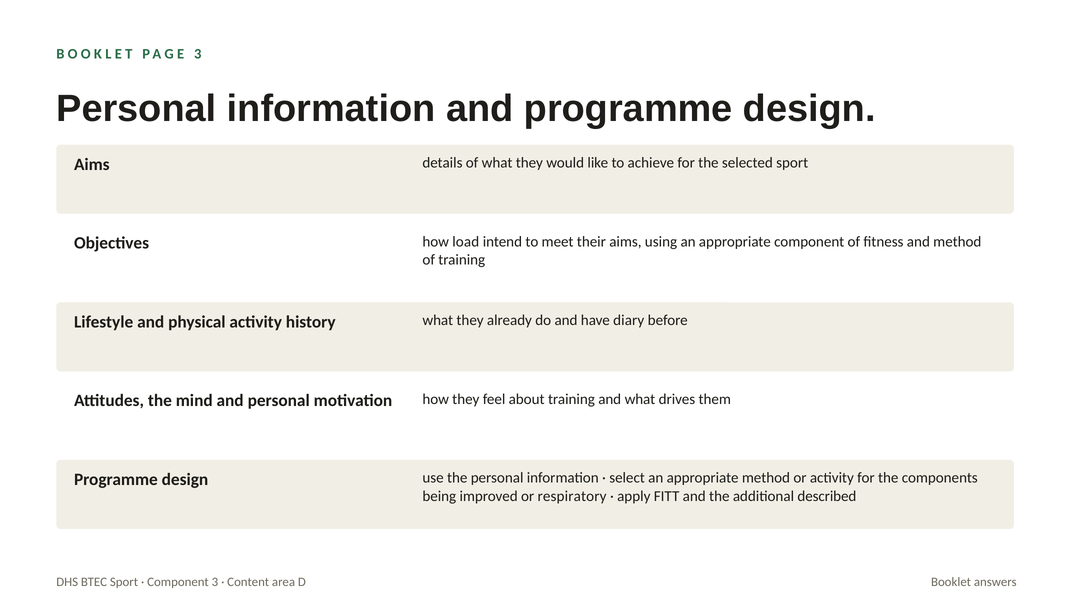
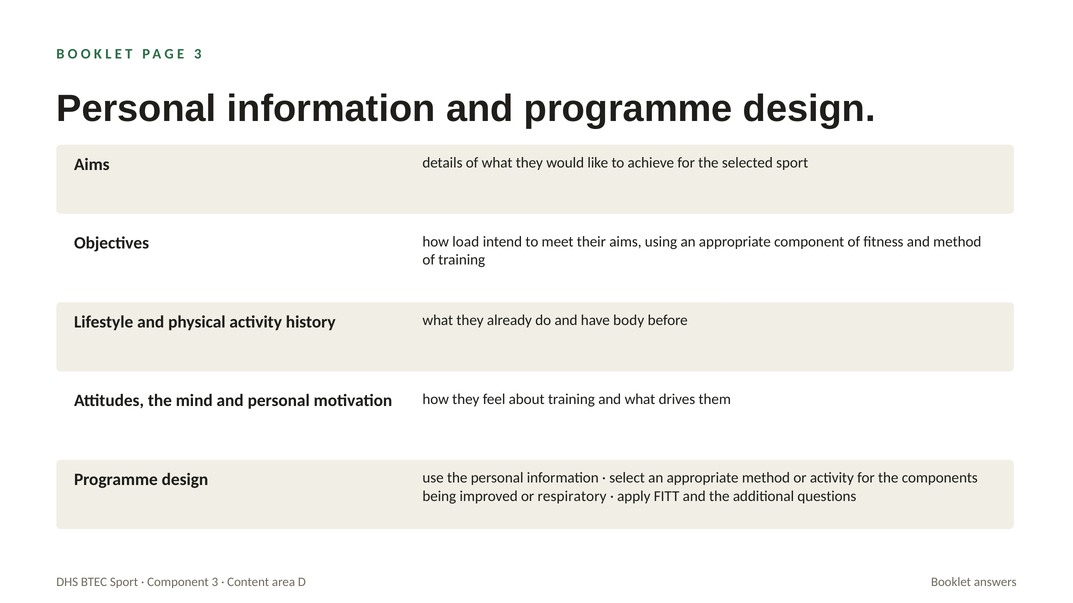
diary: diary -> body (629, 321)
described: described -> questions (827, 497)
